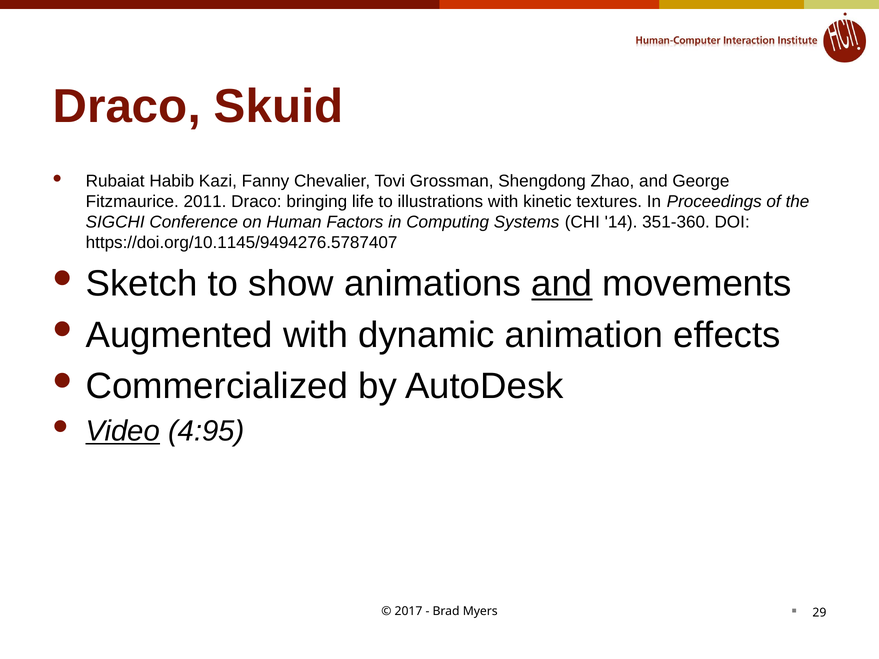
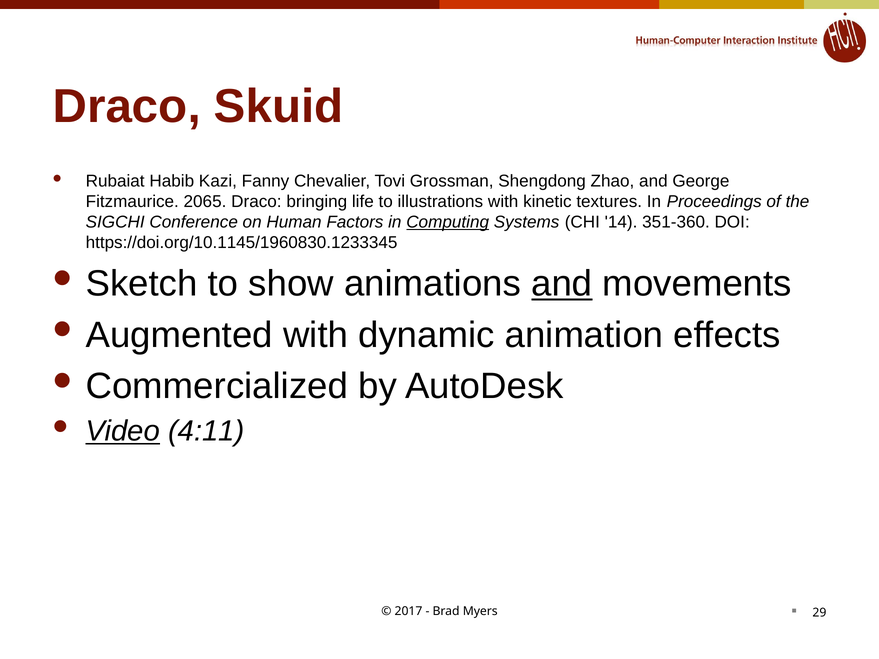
2011: 2011 -> 2065 (205, 202)
Computing underline: none -> present (448, 222)
https://doi.org/10.1145/9494276.5787407: https://doi.org/10.1145/9494276.5787407 -> https://doi.org/10.1145/1960830.1233345 (242, 243)
4:95: 4:95 -> 4:11 (206, 431)
